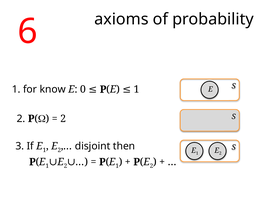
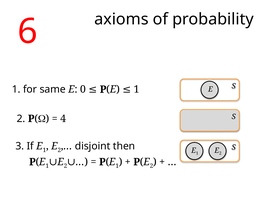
know: know -> same (53, 89)
2: 2 -> 4 (63, 119)
